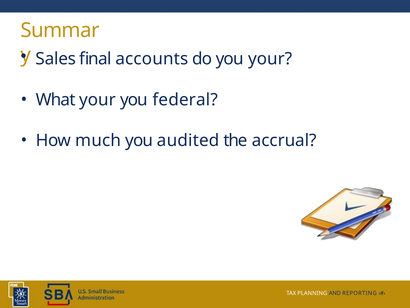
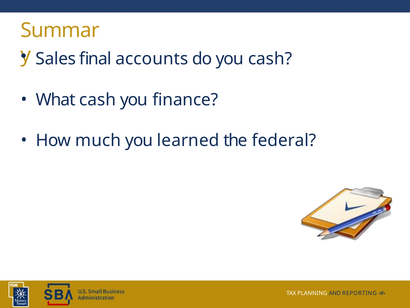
you your: your -> cash (270, 59)
What your: your -> cash (98, 100)
federal: federal -> finance (185, 100)
audited: audited -> learned (188, 140)
accrual: accrual -> federal (284, 140)
